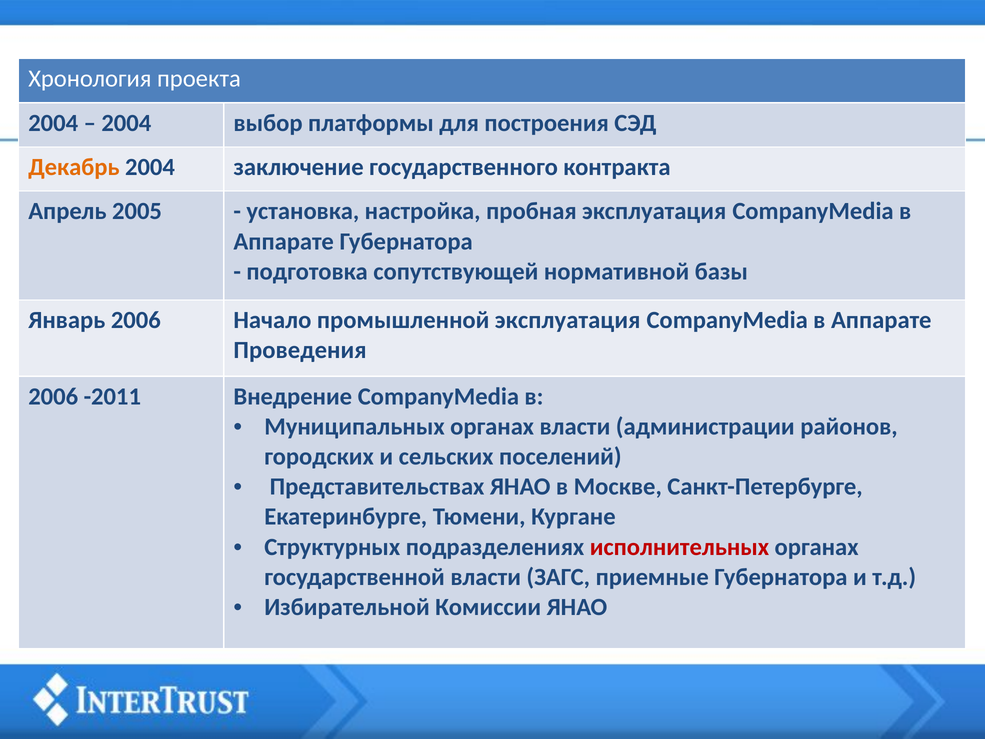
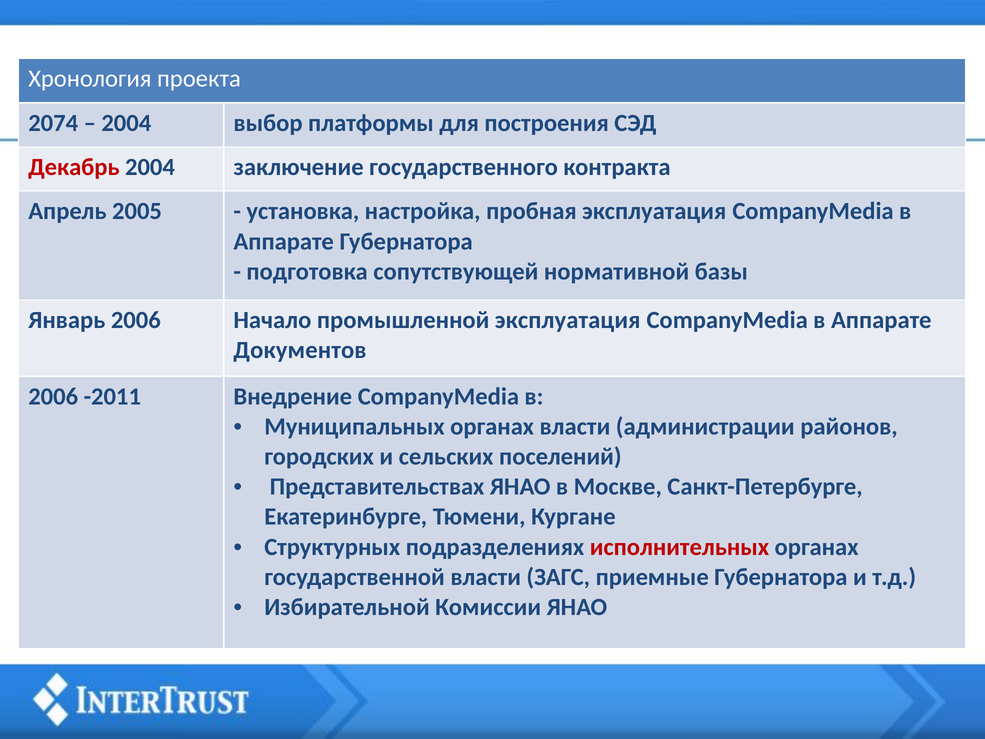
2004: 2004 -> 2074 (53, 123)
Декабрь colour: orange -> red (74, 167)
Проведения: Проведения -> Документов (300, 350)
